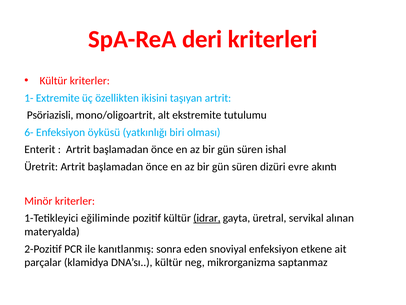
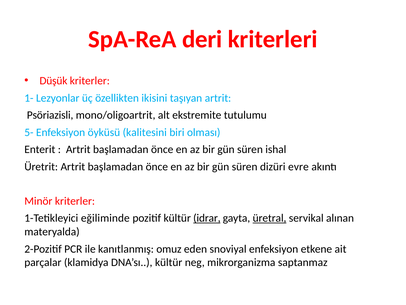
Kültür: Kültür -> Düşük (53, 81)
Extremite: Extremite -> Lezyonlar (58, 98)
6-: 6- -> 5- (29, 132)
yatkınlığı: yatkınlığı -> kalitesini (145, 132)
üretral underline: none -> present (270, 218)
sonra: sonra -> omuz (169, 249)
